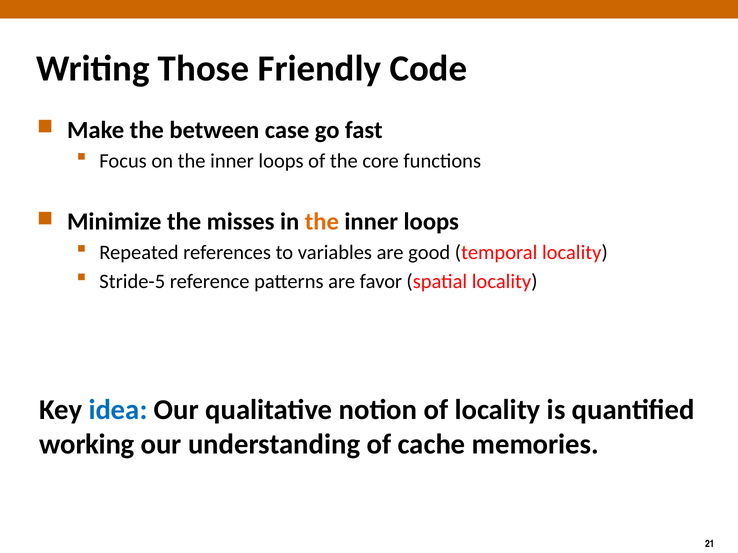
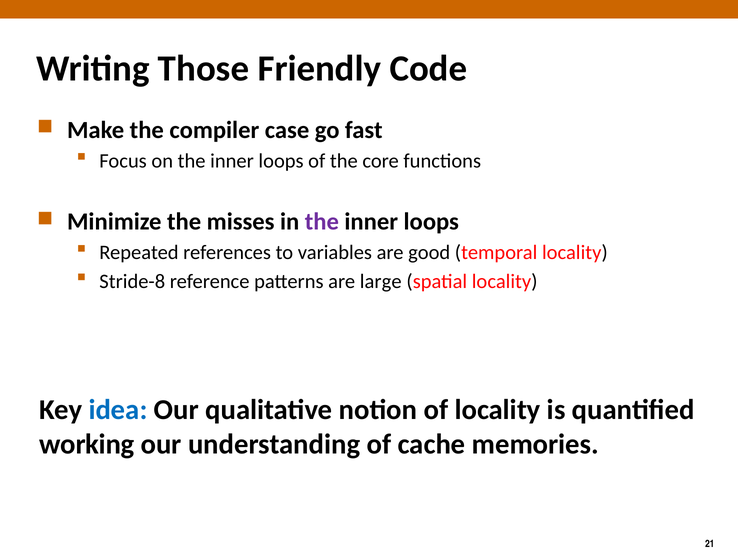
between: between -> compiler (214, 130)
the colour: orange -> purple (322, 222)
Stride-5: Stride-5 -> Stride-8 (132, 282)
favor: favor -> large (381, 282)
